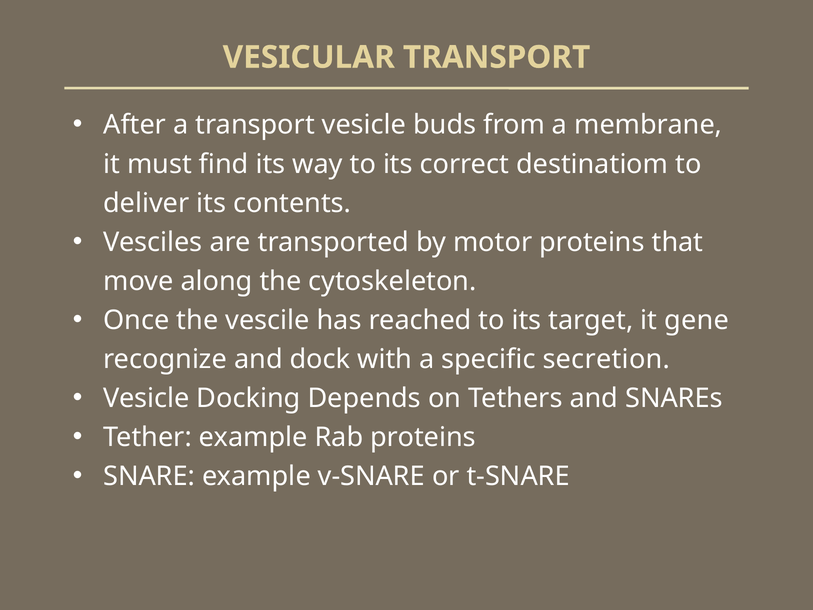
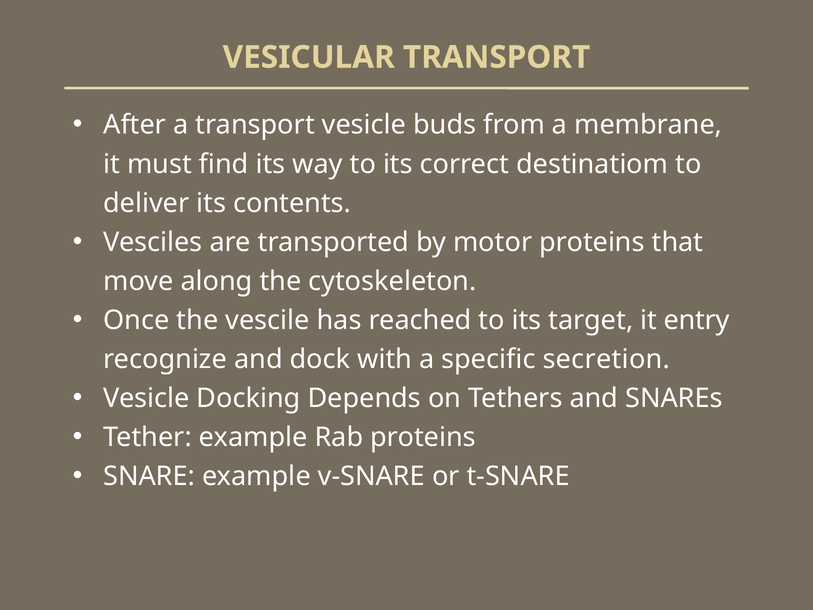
gene: gene -> entry (697, 320)
